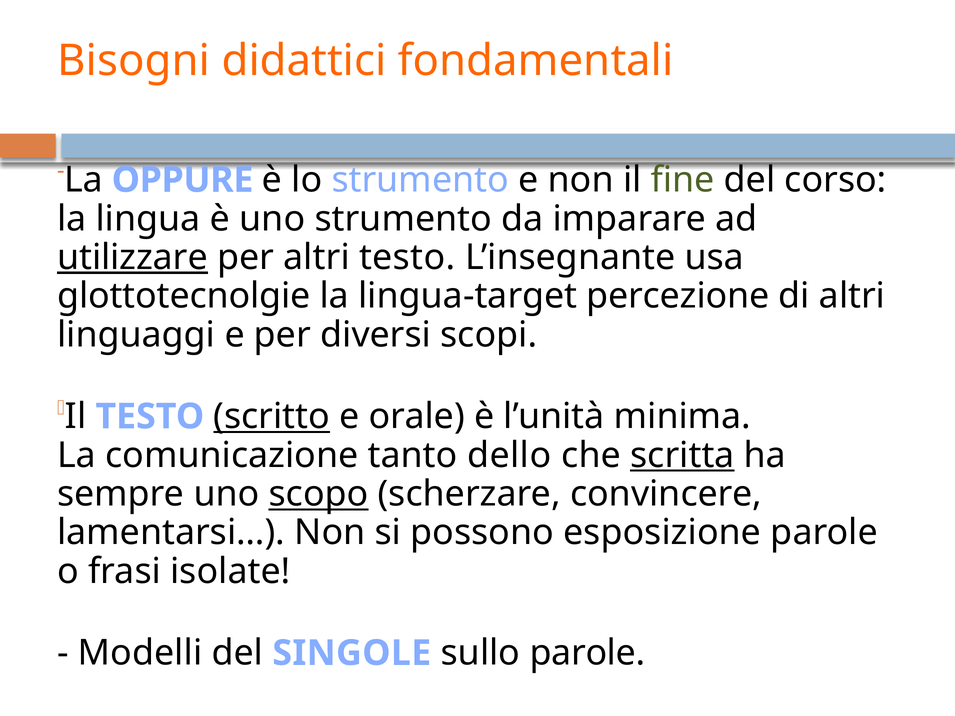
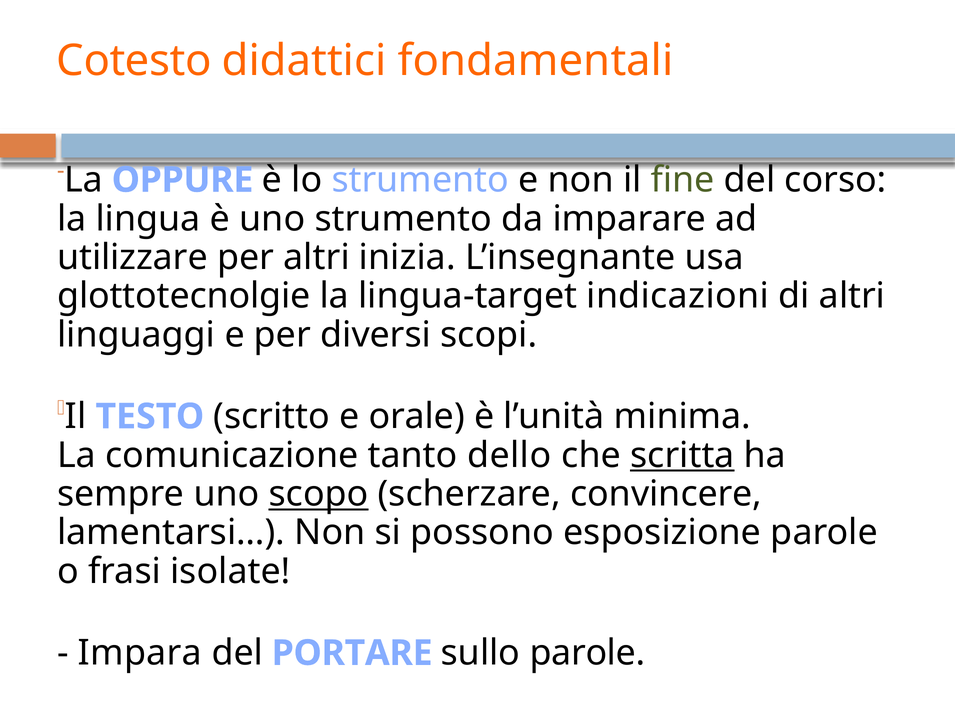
Bisogni: Bisogni -> Cotesto (134, 61)
utilizzare underline: present -> none (133, 257)
altri testo: testo -> inizia (407, 257)
percezione: percezione -> indicazioni (678, 296)
scritto underline: present -> none (272, 417)
Modelli: Modelli -> Impara (140, 653)
SINGOLE: SINGOLE -> PORTARE (352, 653)
